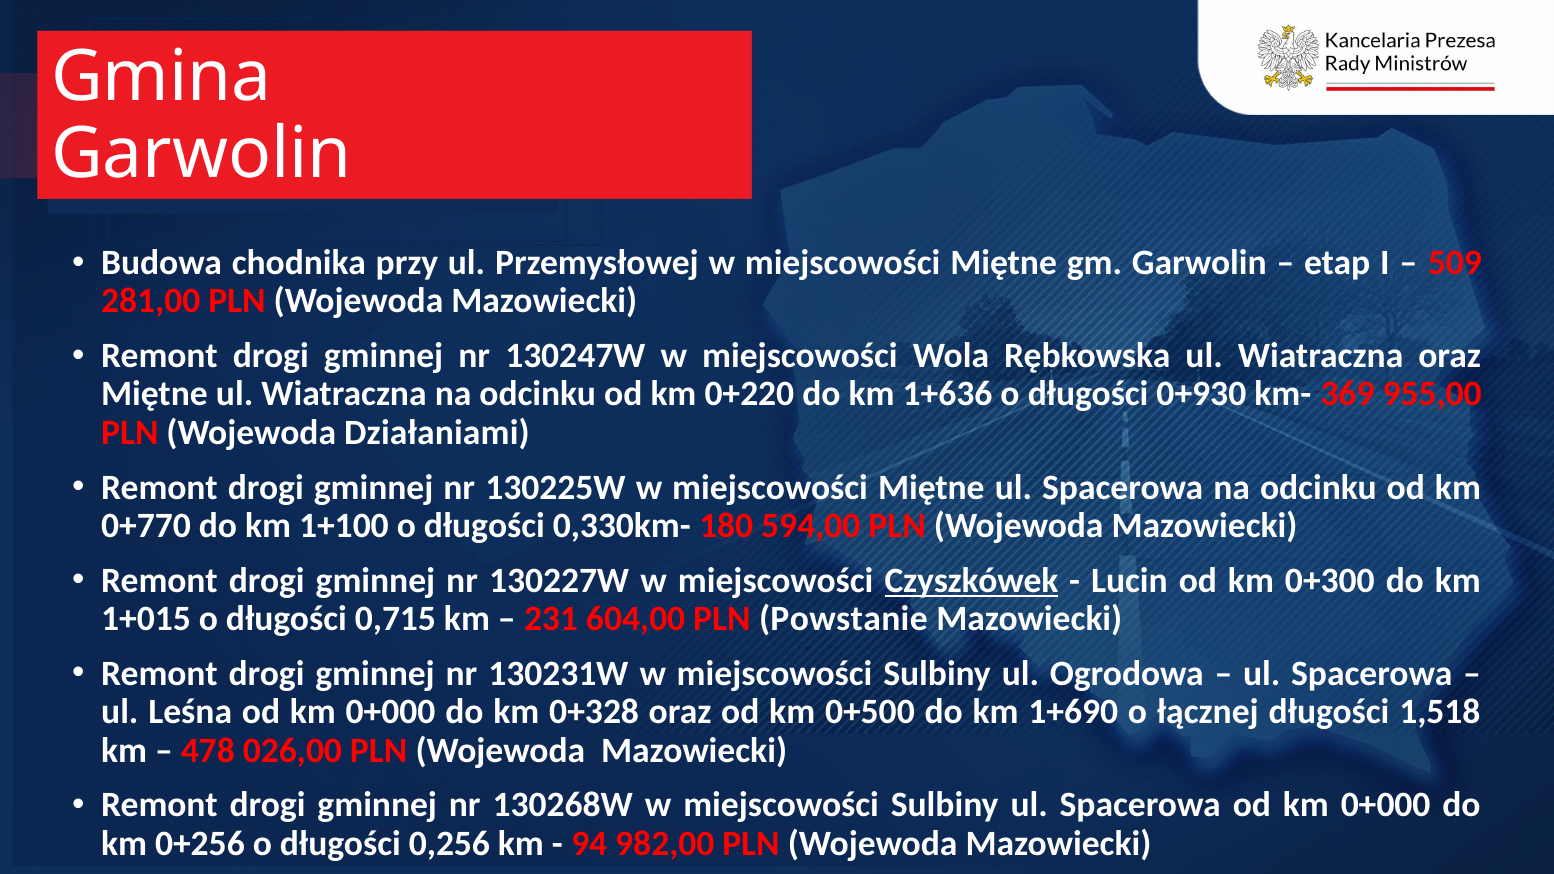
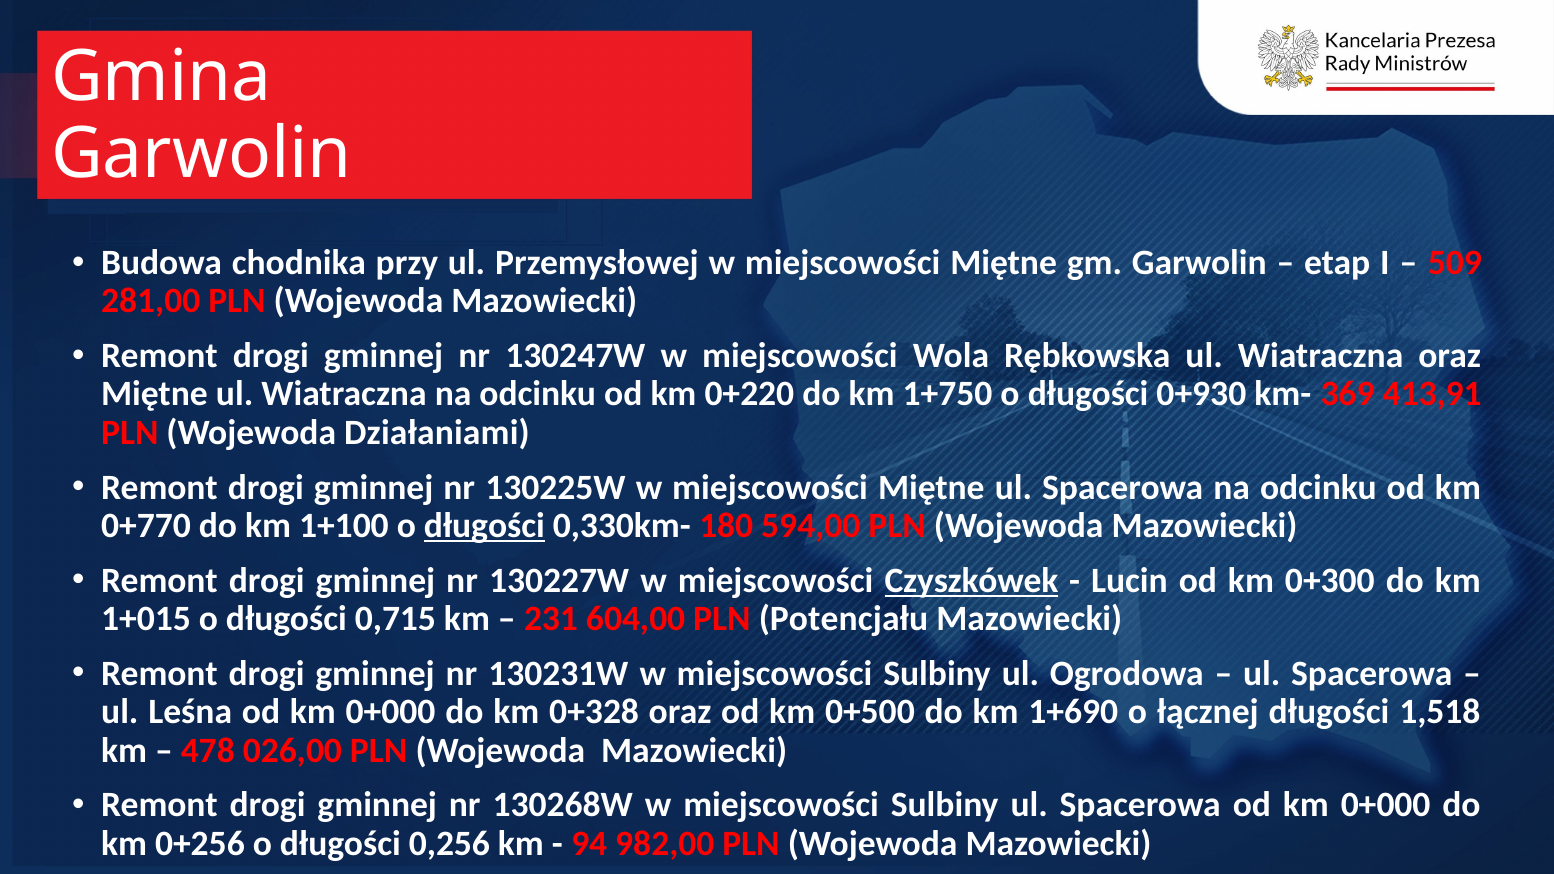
1+636: 1+636 -> 1+750 (948, 394)
955,00: 955,00 -> 413,91 (1432, 394)
długości underline: none -> present (484, 526)
Powstanie: Powstanie -> Potencjału (844, 619)
